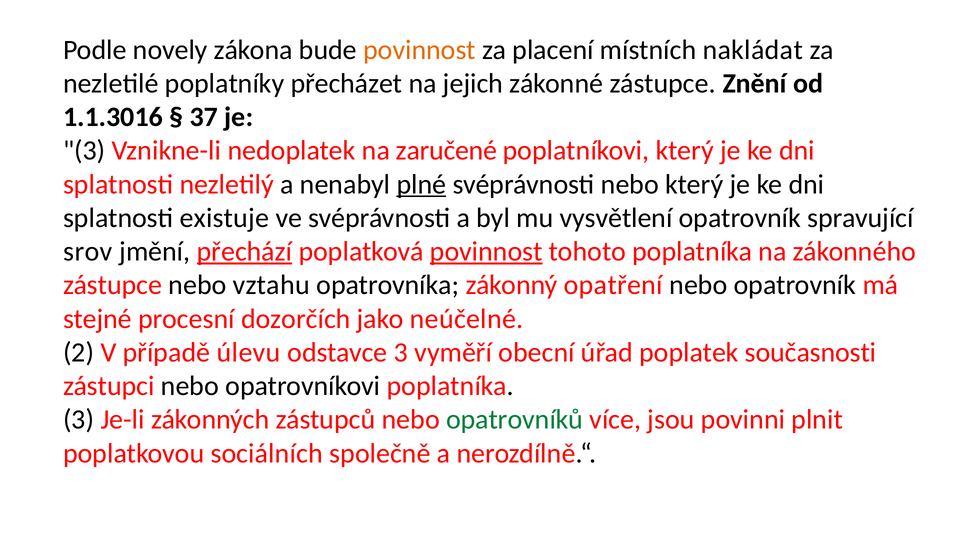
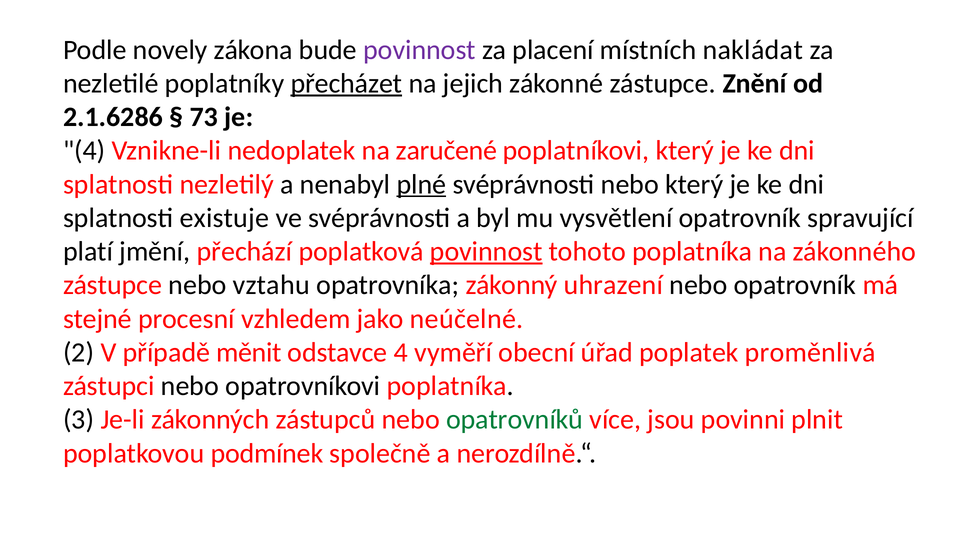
povinnost colour: orange -> purple (420, 50)
přecházet underline: none -> present (347, 84)
1.1.3016: 1.1.3016 -> 2.1.6286 (113, 117)
37: 37 -> 73 (204, 117)
3: 3 -> 4 (84, 151)
srov: srov -> platí (88, 252)
přechází underline: present -> none (245, 252)
opatření: opatření -> uhrazení (613, 285)
dozorčích: dozorčích -> vzhledem (296, 319)
úlevu: úlevu -> měnit (249, 353)
odstavce 3: 3 -> 4 (401, 353)
současnosti: současnosti -> proměnlivá (810, 353)
sociálních: sociálních -> podmínek (267, 454)
